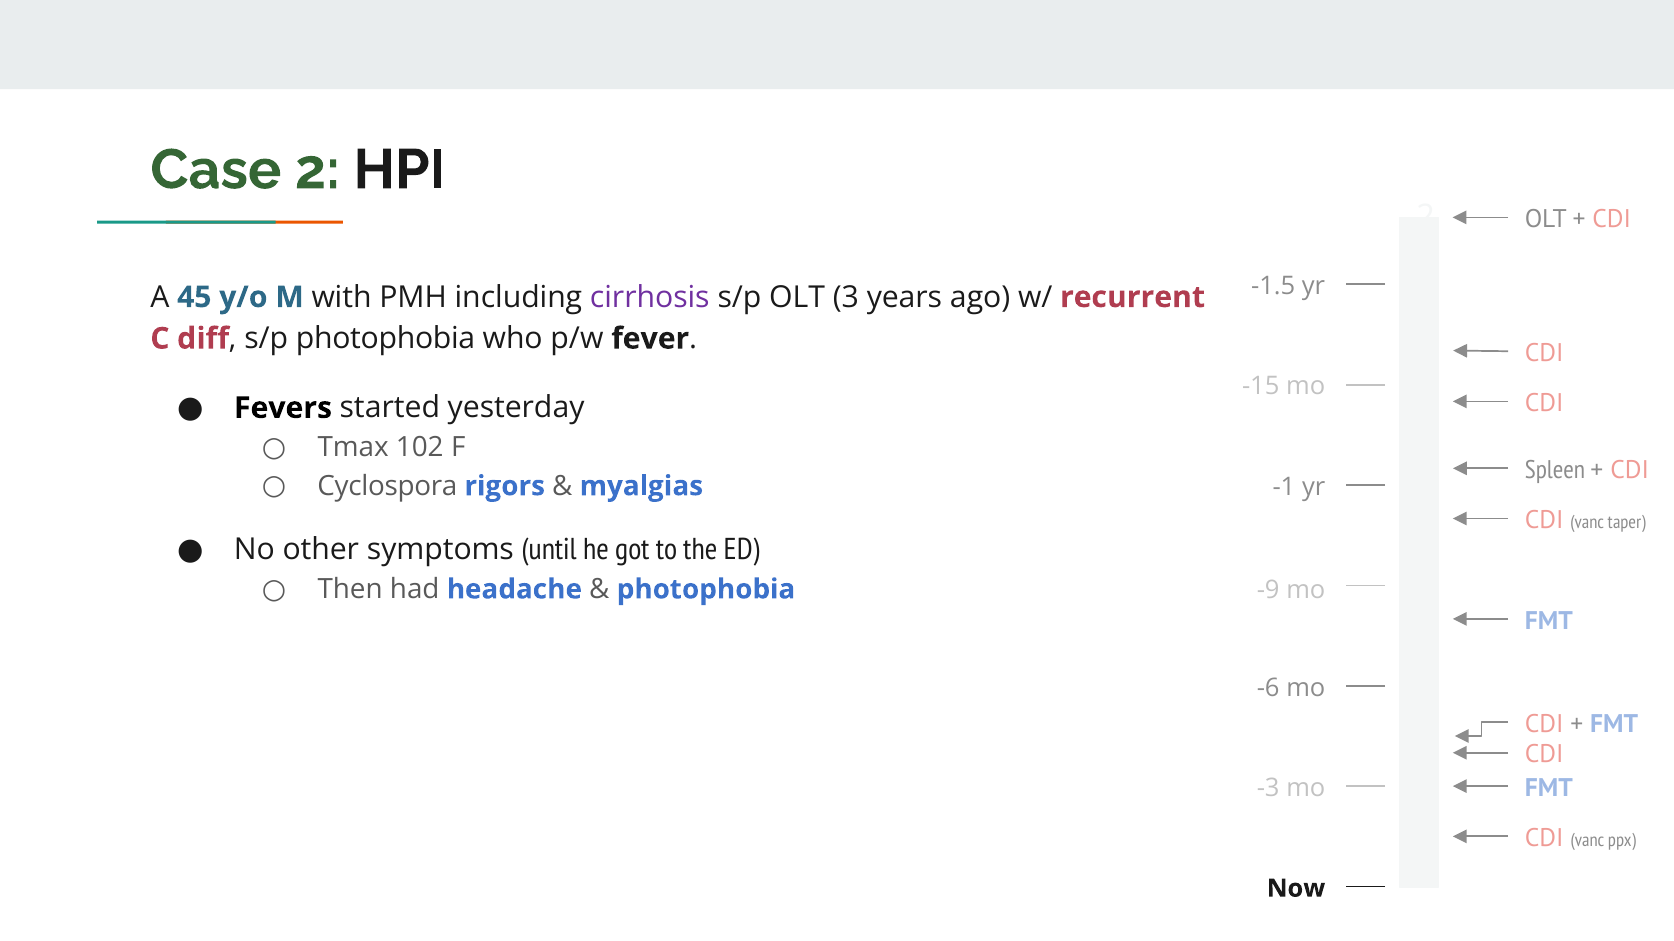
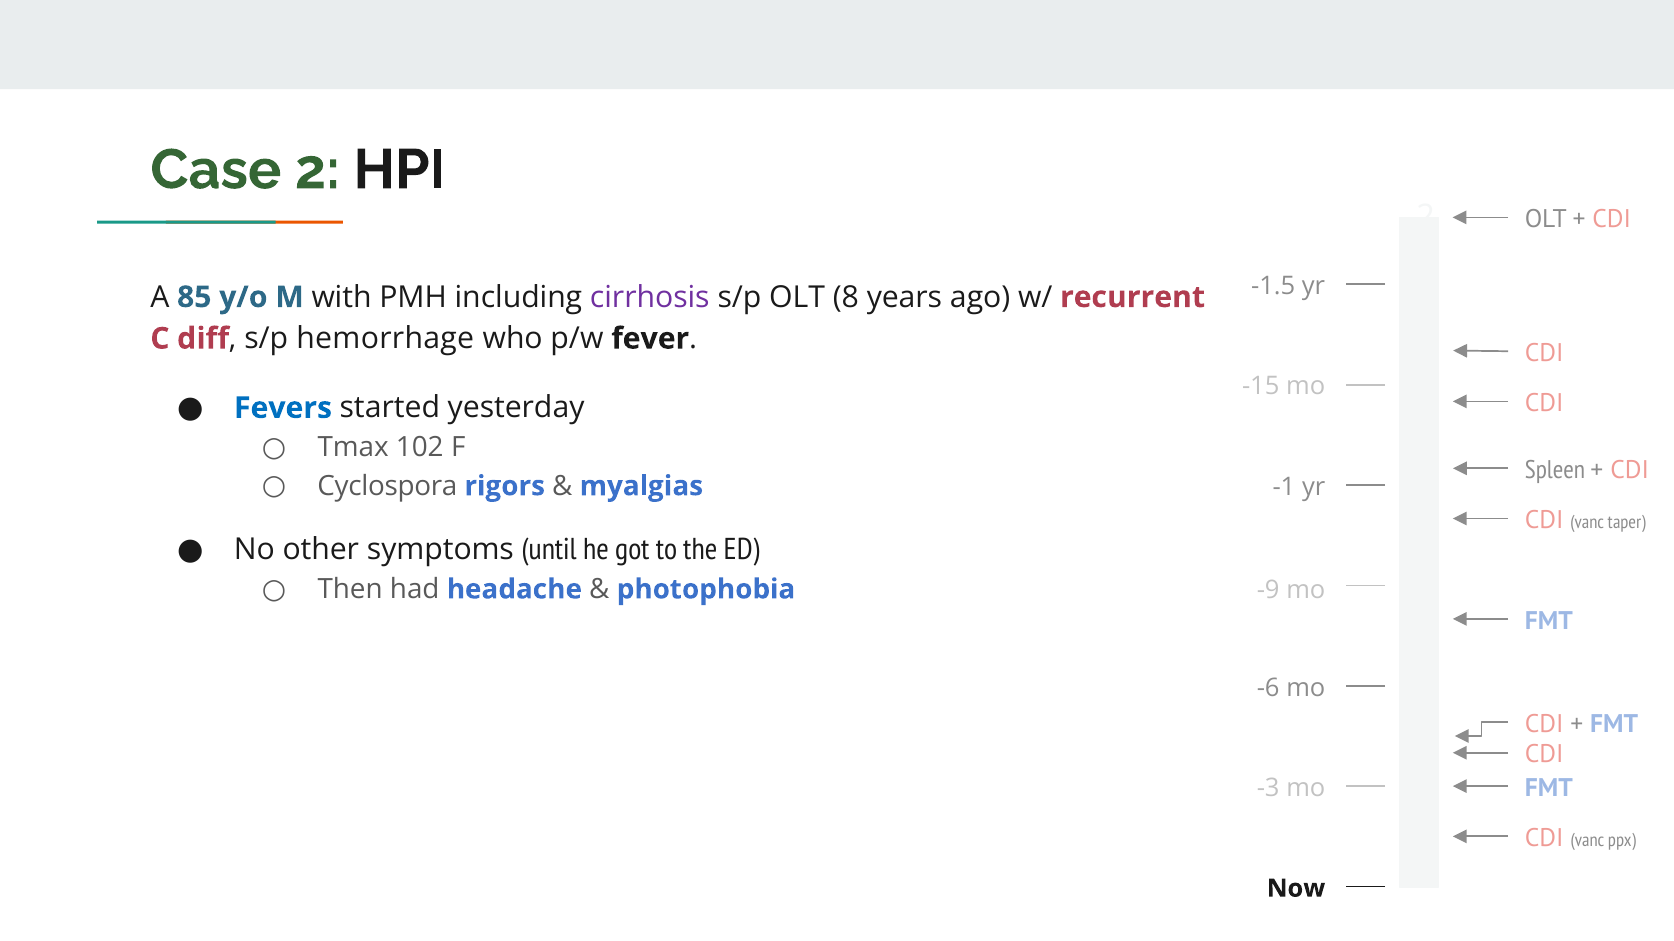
45: 45 -> 85 (194, 297)
OLT 3: 3 -> 8 (846, 297)
s/p photophobia: photophobia -> hemorrhage (385, 339)
Fevers colour: black -> blue (283, 408)
